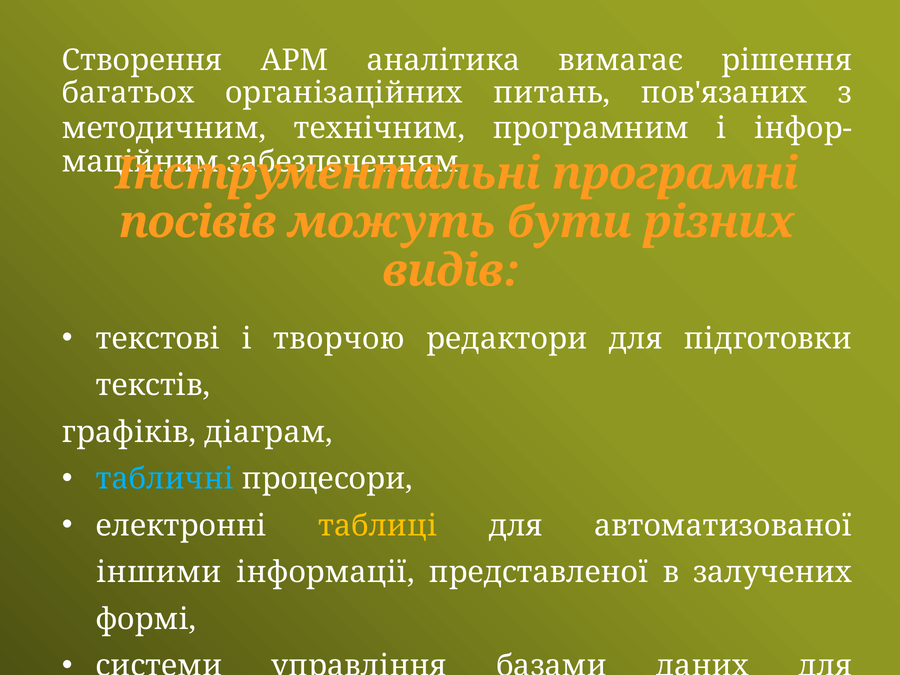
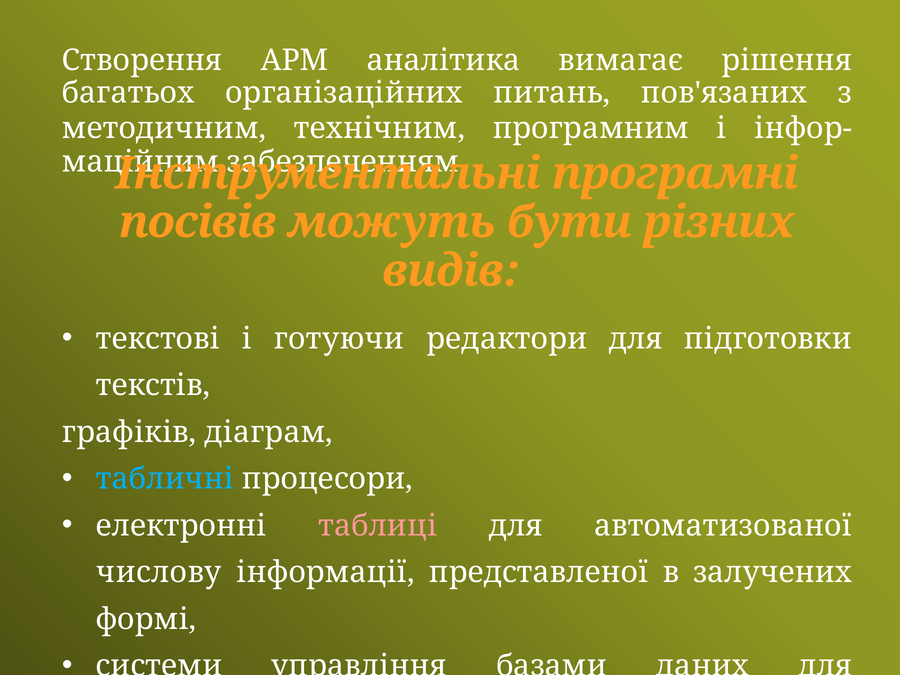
творчою: творчою -> готуючи (339, 339)
таблиці colour: yellow -> pink (378, 526)
іншими: іншими -> числову (159, 573)
